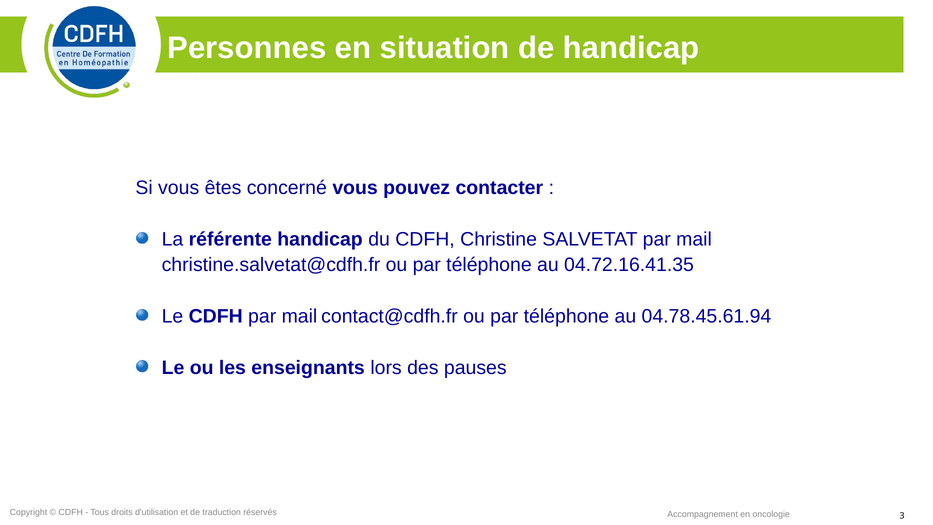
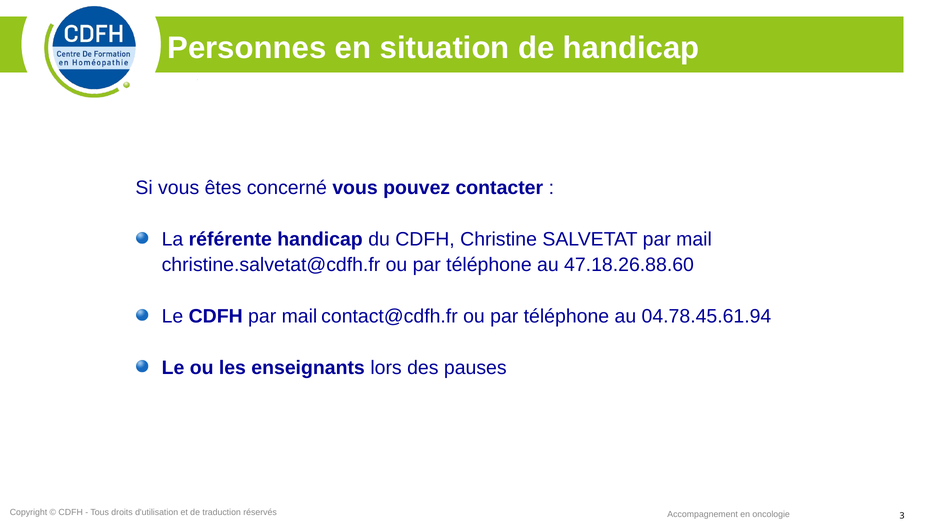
04.72.16.41.35: 04.72.16.41.35 -> 47.18.26.88.60 (629, 265)
